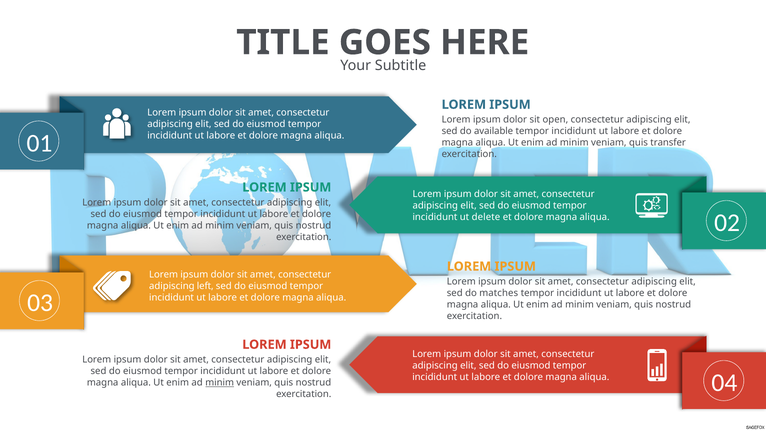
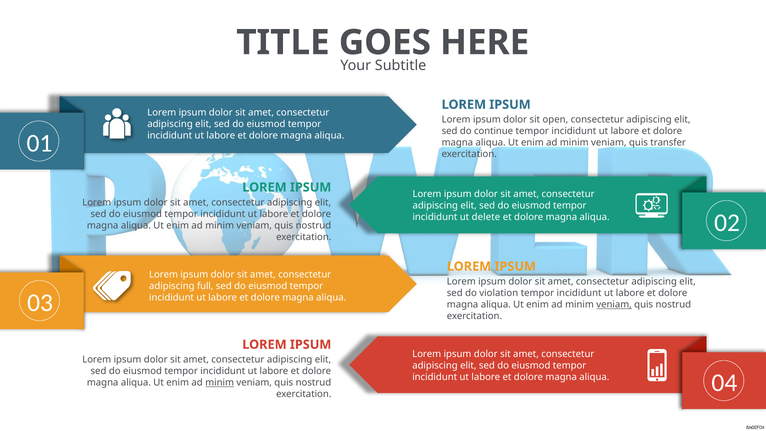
available: available -> continue (494, 131)
left: left -> full (205, 286)
matches: matches -> violation (499, 293)
veniam underline: none -> present (614, 304)
